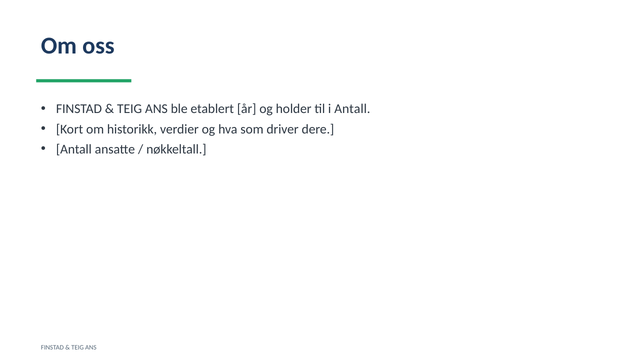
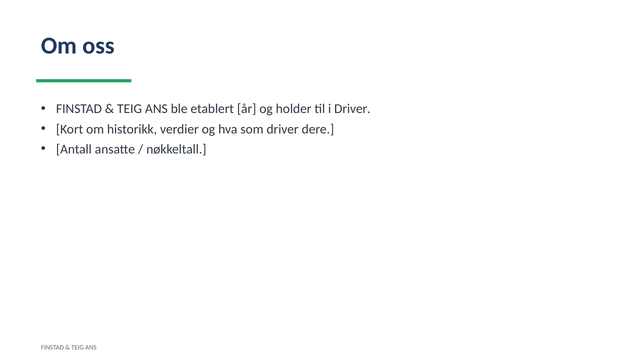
i Antall: Antall -> Driver (352, 109)
